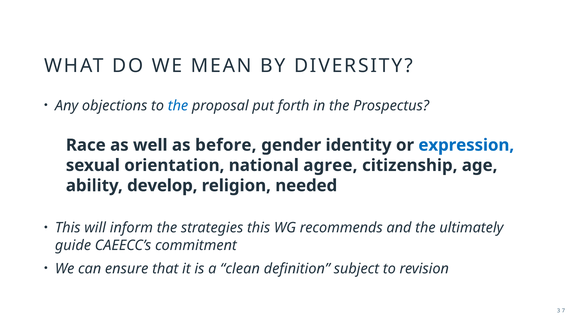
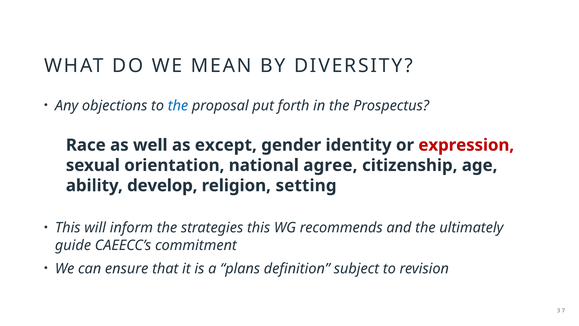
before: before -> except (226, 145)
expression colour: blue -> red (466, 145)
needed: needed -> setting (306, 185)
clean: clean -> plans (240, 268)
